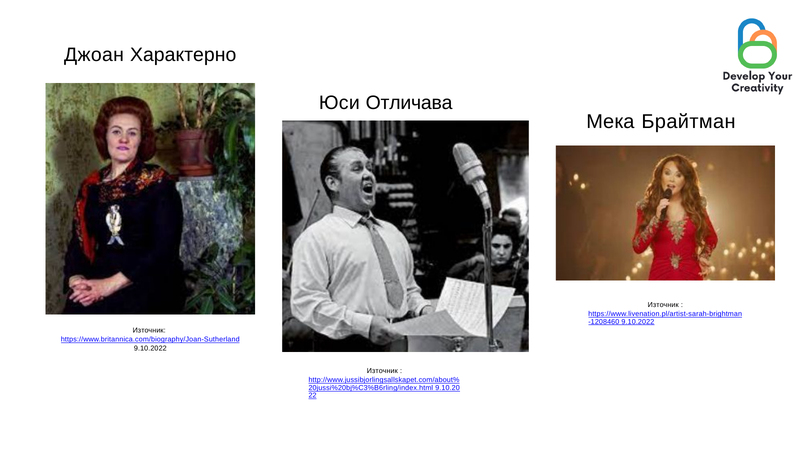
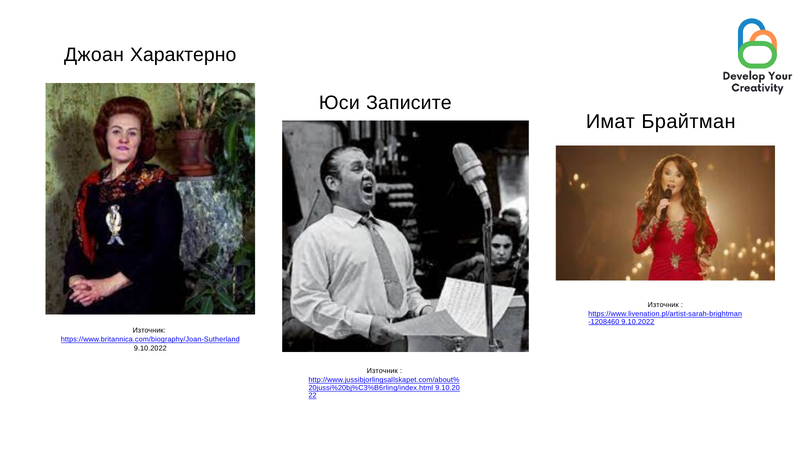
Отличава: Отличава -> Записите (409, 103)
Мека: Мека -> Имат (610, 122)
